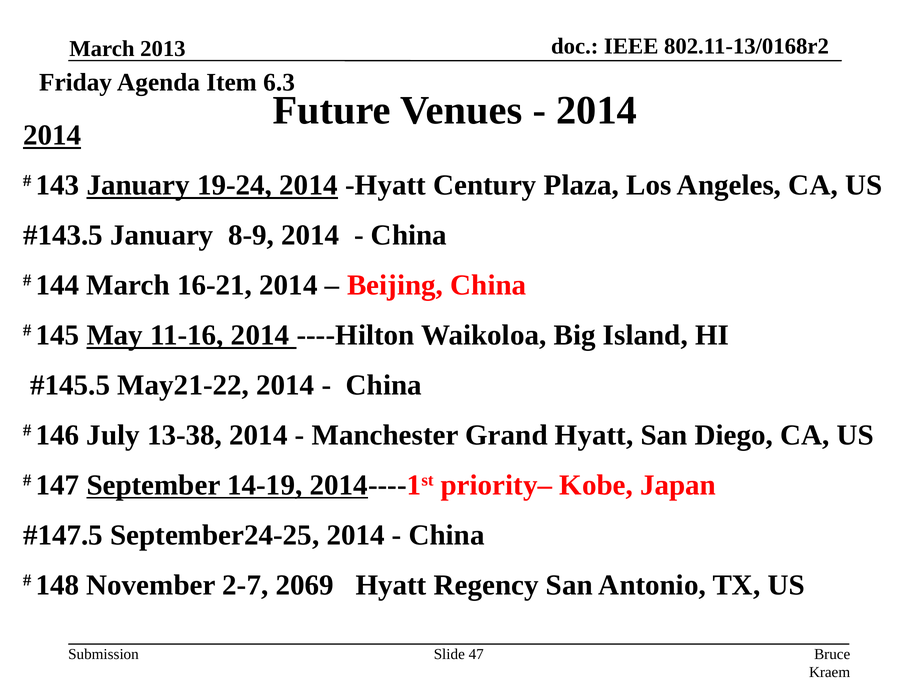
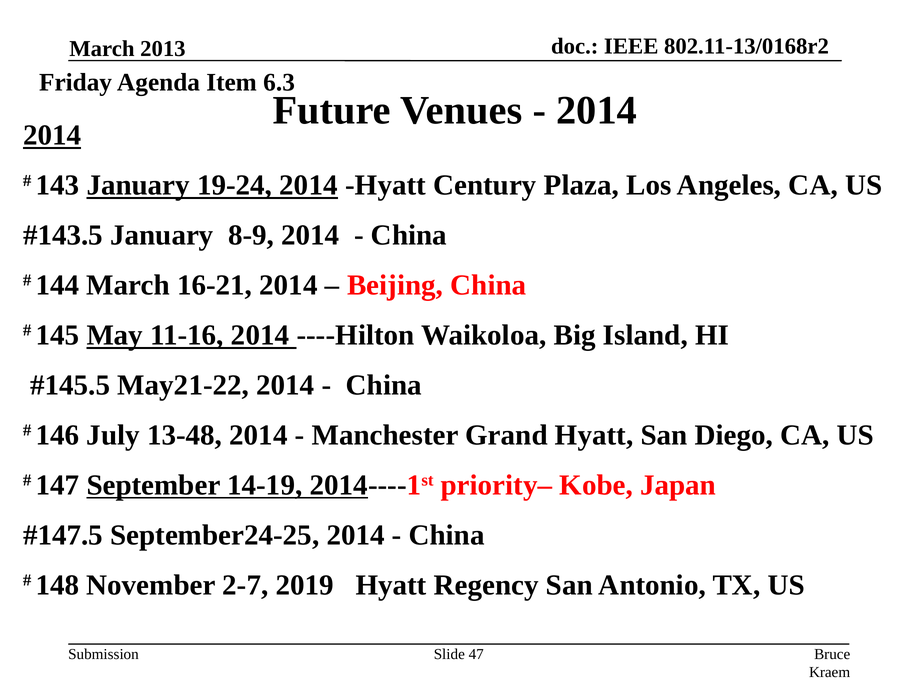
13-38: 13-38 -> 13-48 (185, 435)
2069: 2069 -> 2019 (305, 585)
